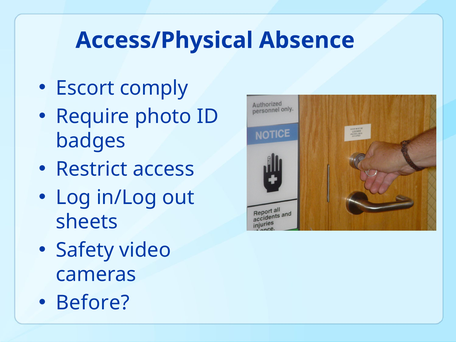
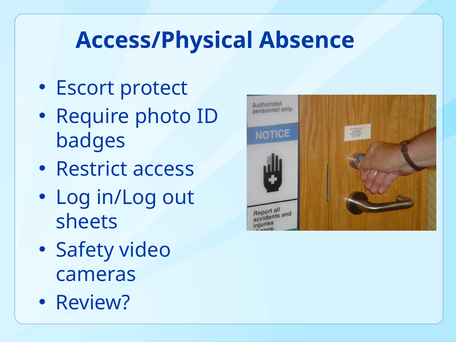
comply: comply -> protect (154, 88)
Before: Before -> Review (93, 303)
